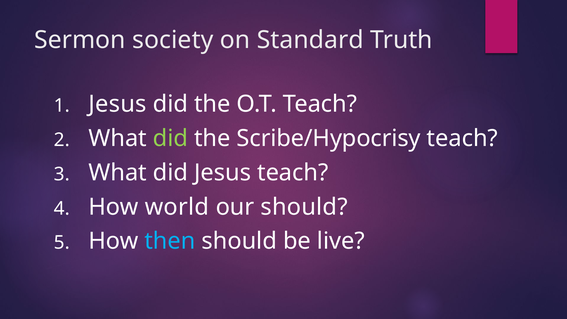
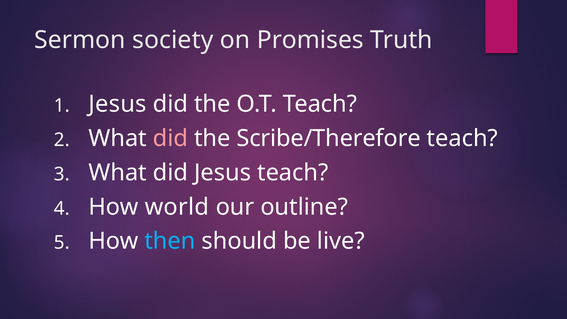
Standard: Standard -> Promises (310, 40)
did colour: light green -> pink (170, 138)
Scribe/Hypocrisy: Scribe/Hypocrisy -> Scribe/Therefore (329, 138)
our should: should -> outline (304, 207)
